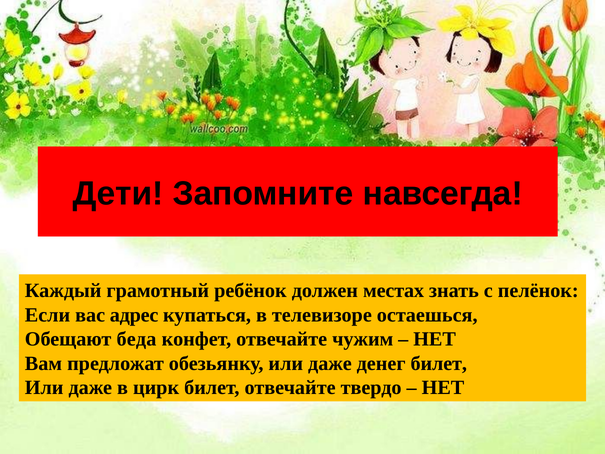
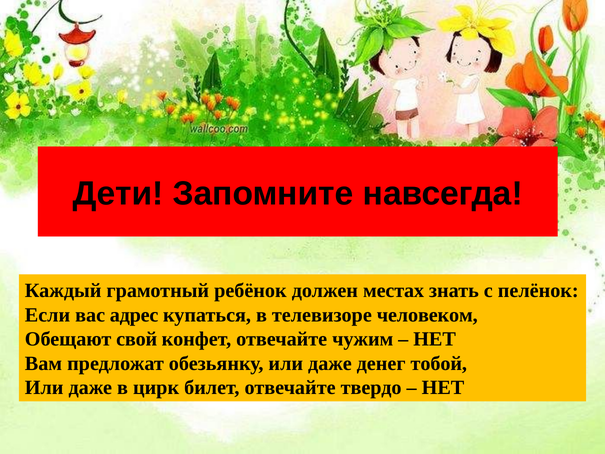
остаешься: остаешься -> человеком (427, 315)
беда: беда -> свой (137, 339)
денег билет: билет -> тобой (439, 363)
